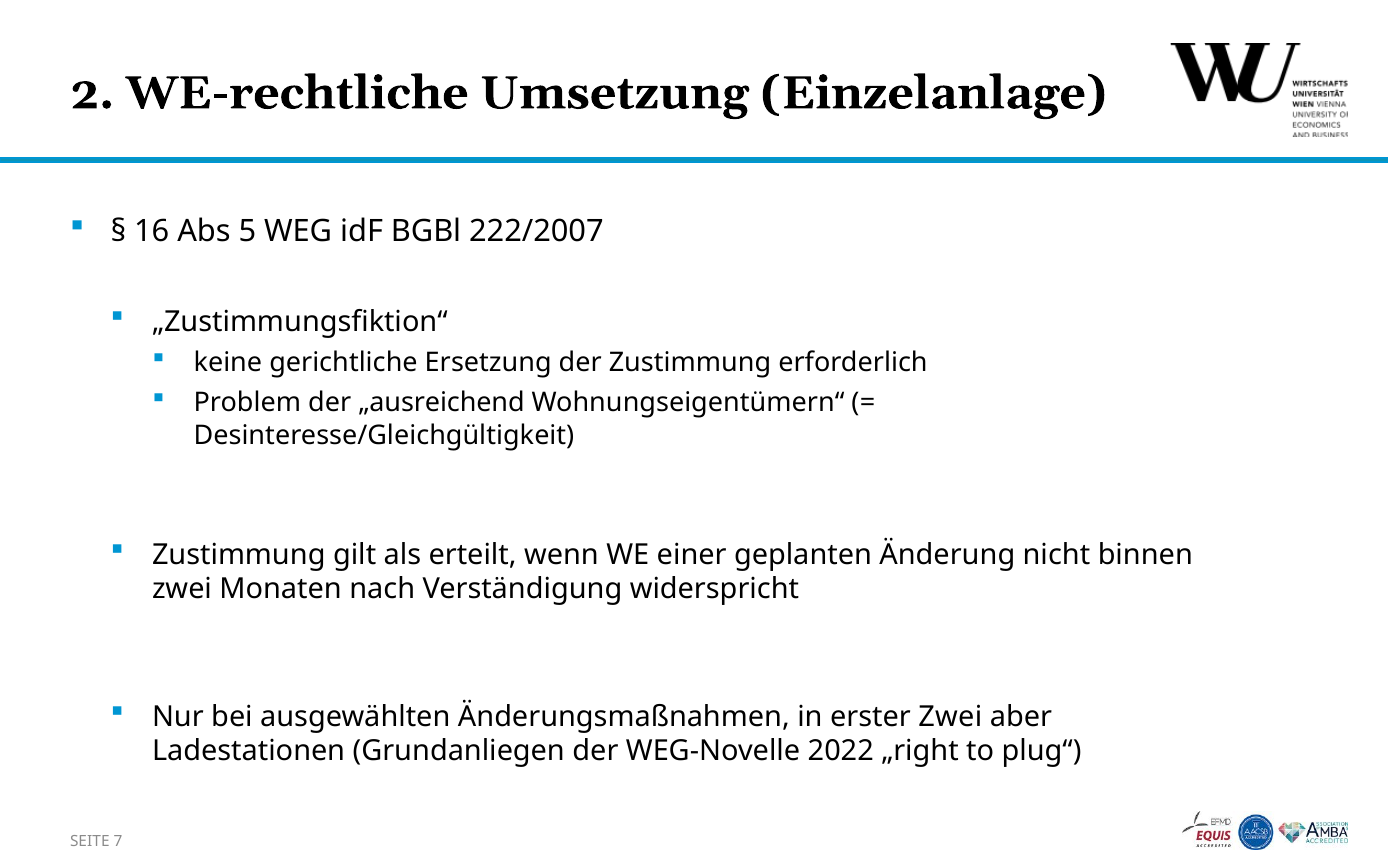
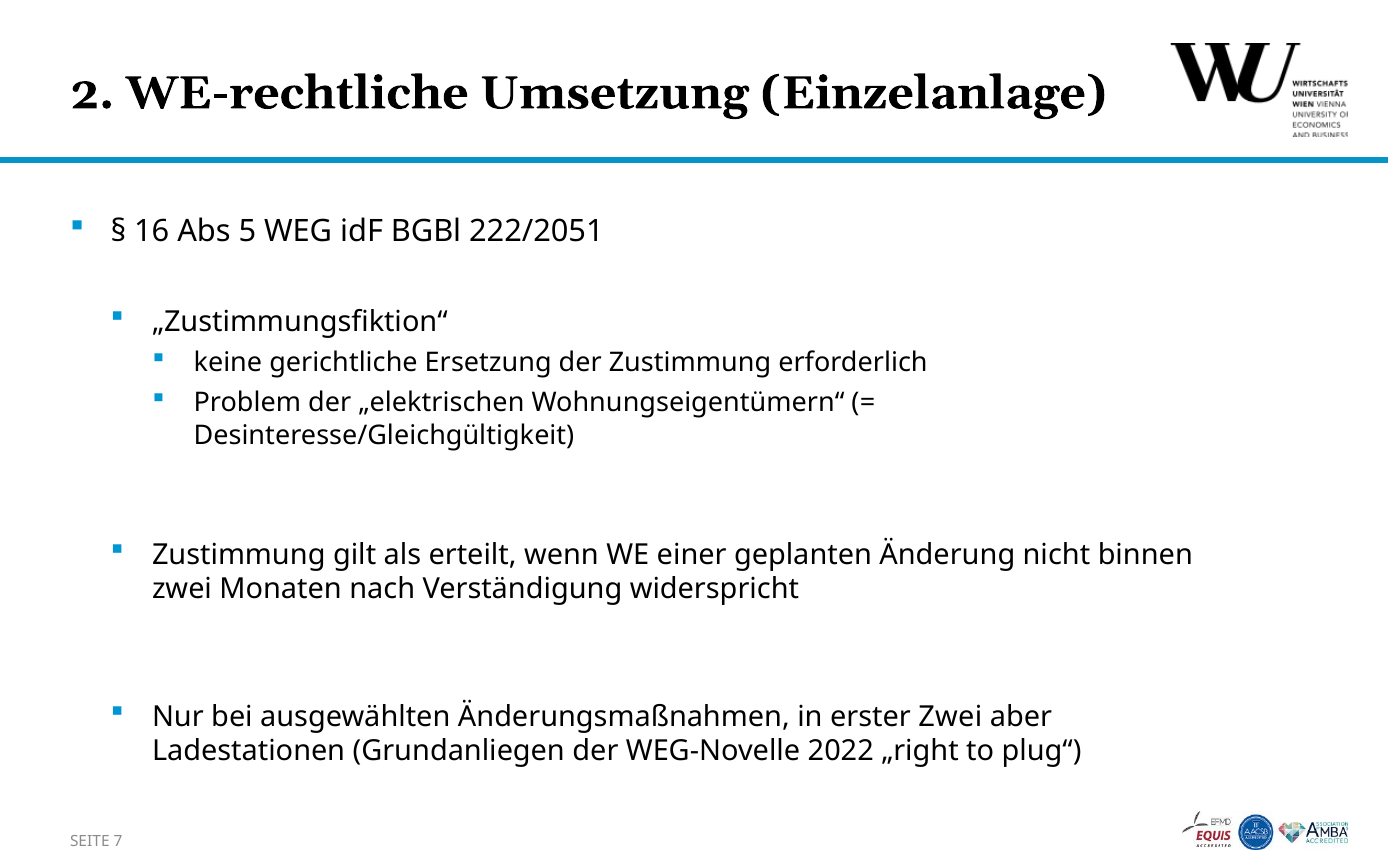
222/2007: 222/2007 -> 222/2051 (536, 232)
„ausreichend: „ausreichend -> „elektrischen (441, 403)
